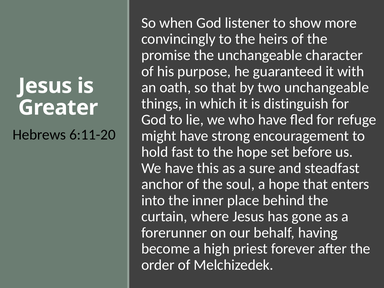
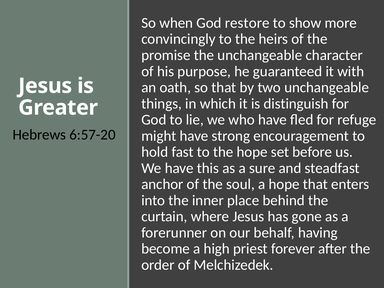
listener: listener -> restore (247, 23)
6:11-20: 6:11-20 -> 6:57-20 (92, 135)
